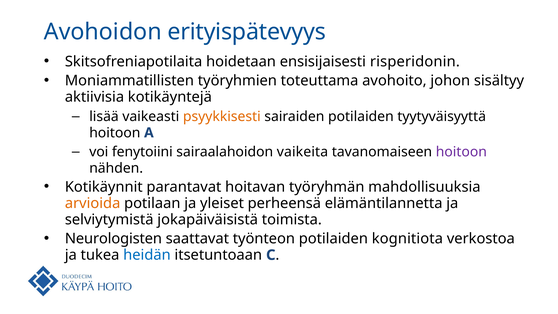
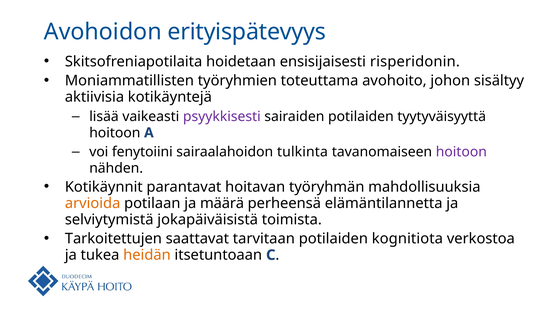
psyykkisesti colour: orange -> purple (222, 116)
vaikeita: vaikeita -> tulkinta (302, 152)
yleiset: yleiset -> määrä (222, 203)
Neurologisten: Neurologisten -> Tarkoitettujen (113, 239)
työnteon: työnteon -> tarvitaan (264, 239)
heidän colour: blue -> orange (147, 255)
